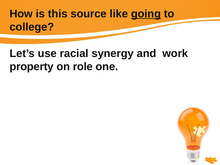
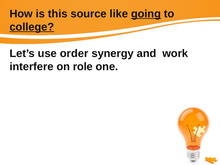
college underline: none -> present (32, 27)
racial: racial -> order (74, 53)
property: property -> interfere (32, 67)
